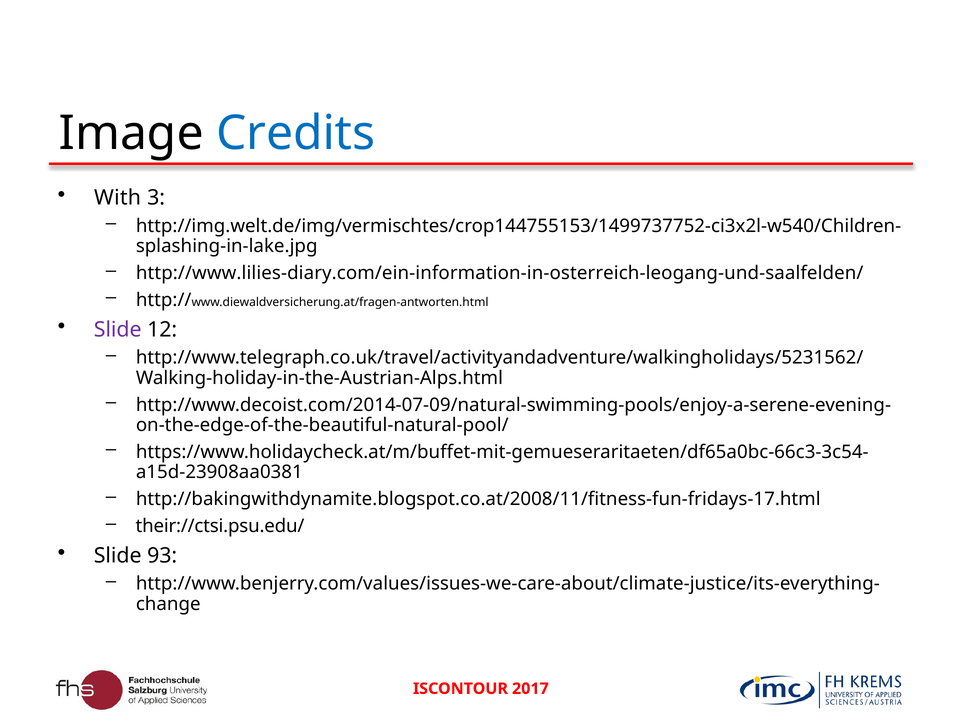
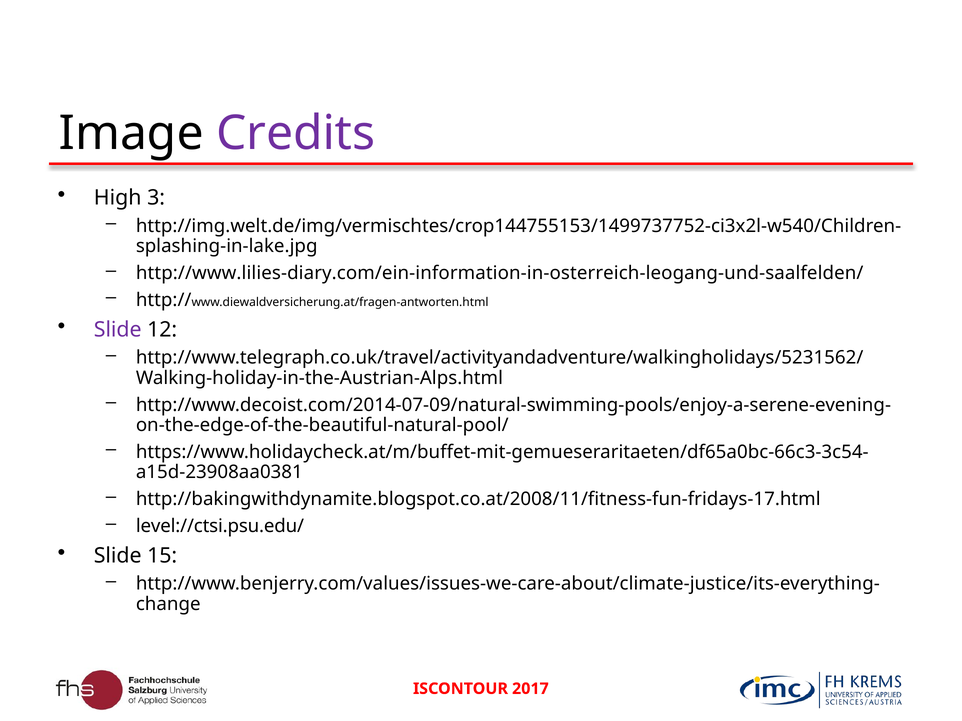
Credits colour: blue -> purple (296, 133)
With: With -> High (118, 198)
their://ctsi.psu.edu/: their://ctsi.psu.edu/ -> level://ctsi.psu.edu/ (220, 526)
93: 93 -> 15 (162, 556)
